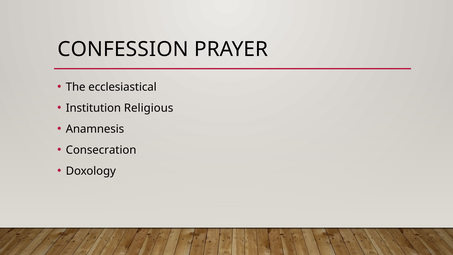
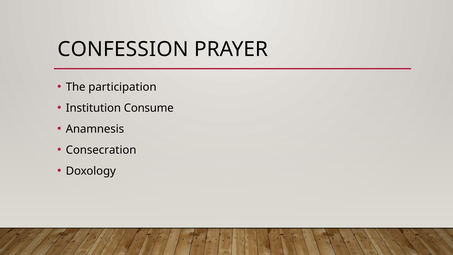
ecclesiastical: ecclesiastical -> participation (122, 87)
Religious: Religious -> Consume (149, 108)
